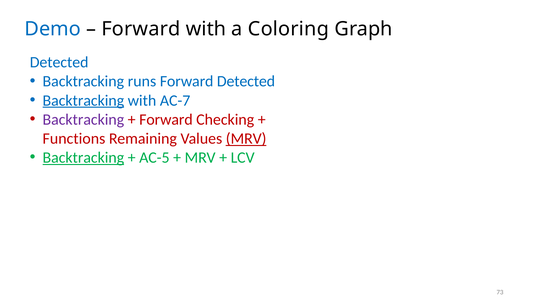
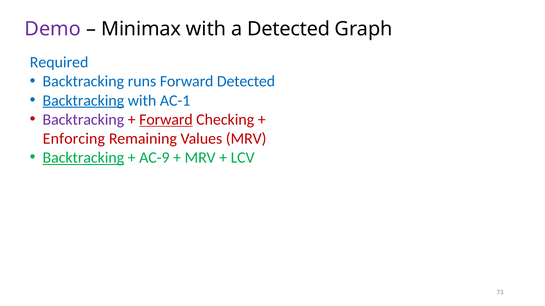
Demo colour: blue -> purple (53, 29)
Forward: Forward -> Minimax (141, 29)
a Coloring: Coloring -> Detected (289, 29)
Detected: Detected -> Required (59, 62)
AC-7: AC-7 -> AC-1 (175, 101)
Forward underline: none -> present (166, 120)
Functions: Functions -> Enforcing (74, 139)
MRV underline: present -> none (246, 139)
AC-5: AC-5 -> AC-9 (154, 158)
